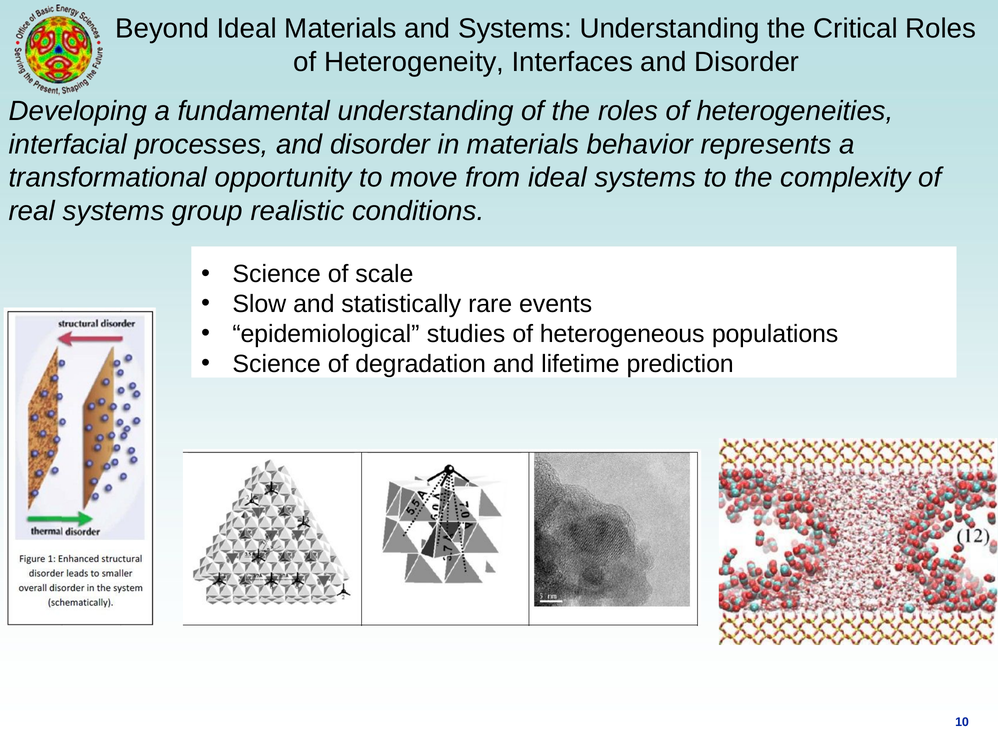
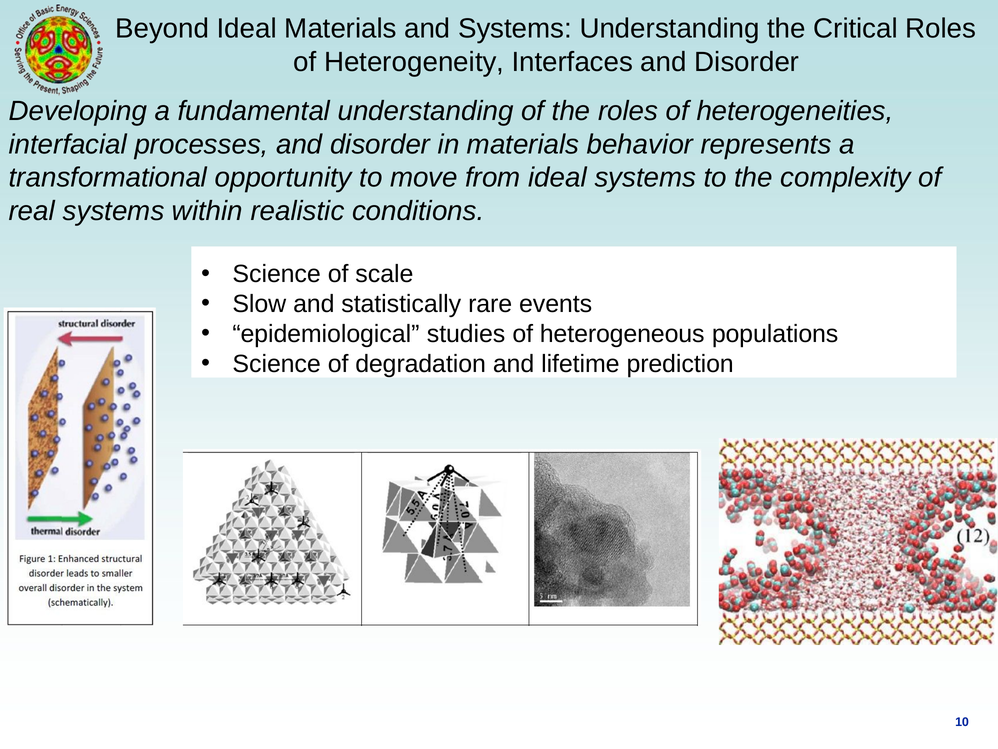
group: group -> within (207, 211)
